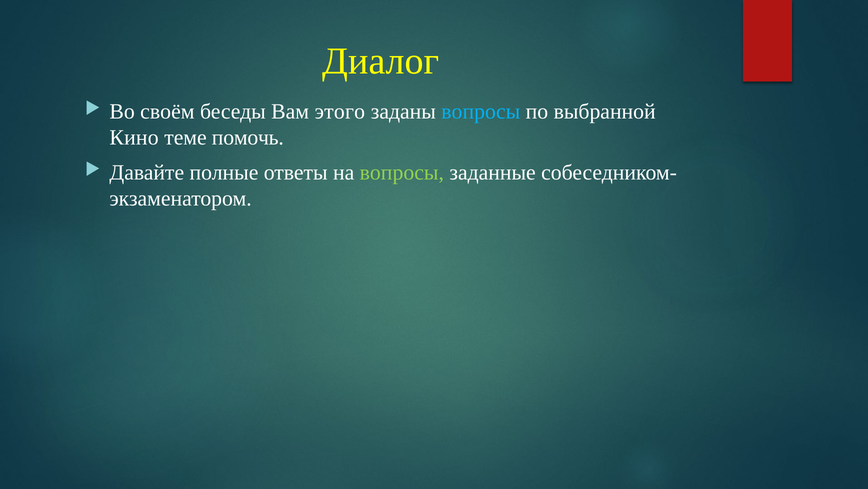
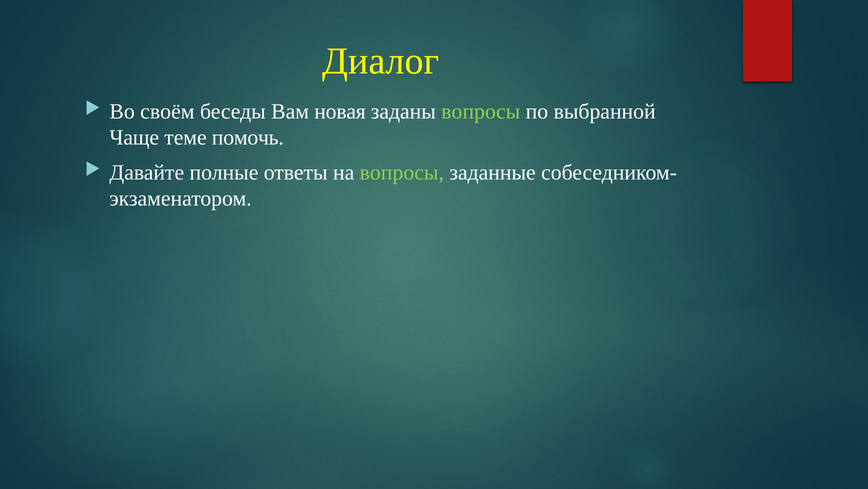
этого: этого -> новая (340, 111)
вопросы colour: light blue -> light green (481, 111)
Кино: Кино -> Чаще (134, 137)
